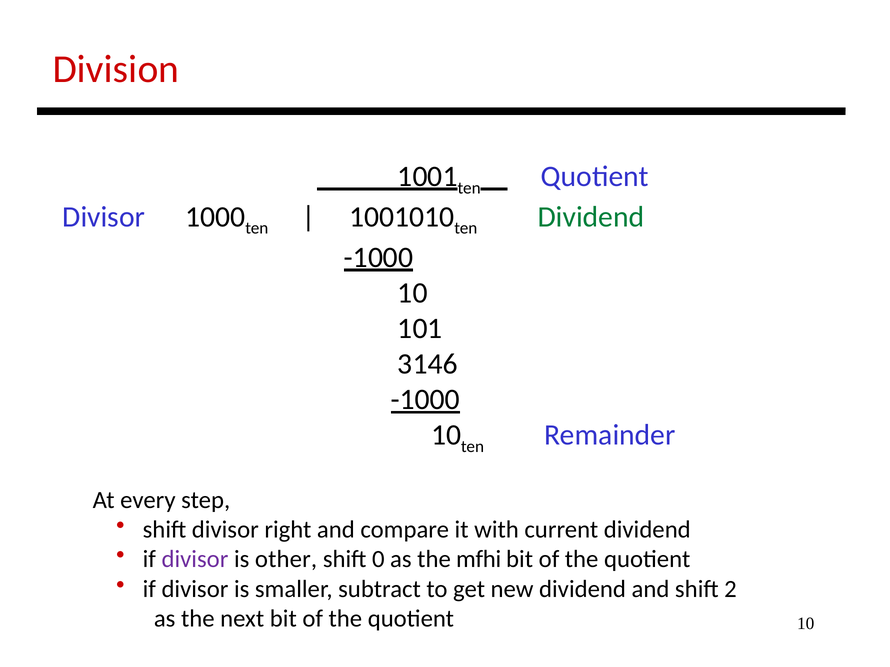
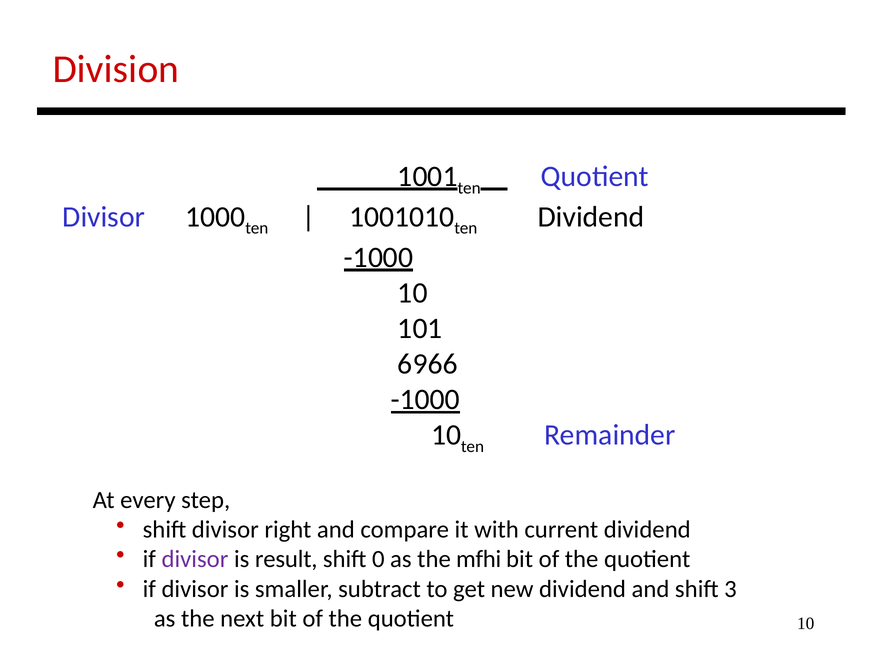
Dividend colour: green -> black (591, 217)
3146: 3146 -> 6966 (428, 364)
other: other -> result (286, 560)
2: 2 -> 3 (730, 589)
